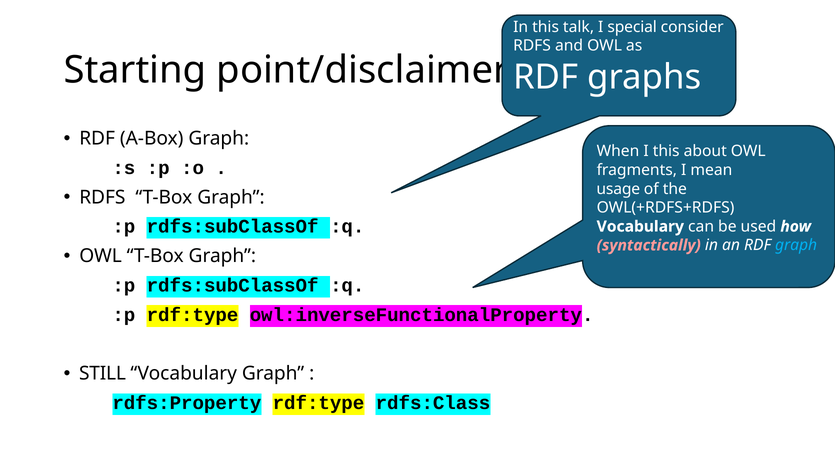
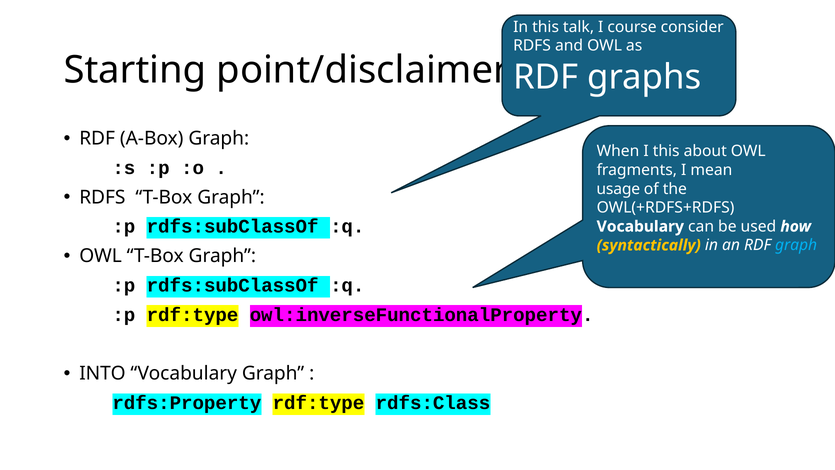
special: special -> course (632, 27)
syntactically colour: pink -> yellow (649, 245)
STILL: STILL -> INTO (102, 373)
